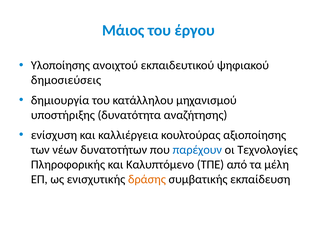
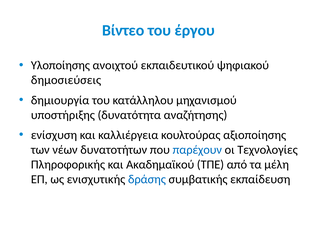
Μάιος: Μάιος -> Βίντεο (123, 30)
Καλυπτόμενο: Καλυπτόμενο -> Ακαδημαϊκού (160, 164)
δράσης colour: orange -> blue (147, 179)
